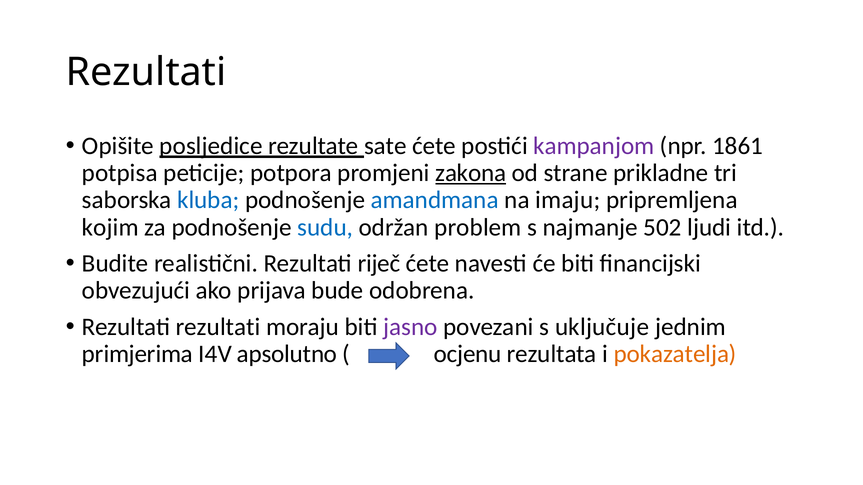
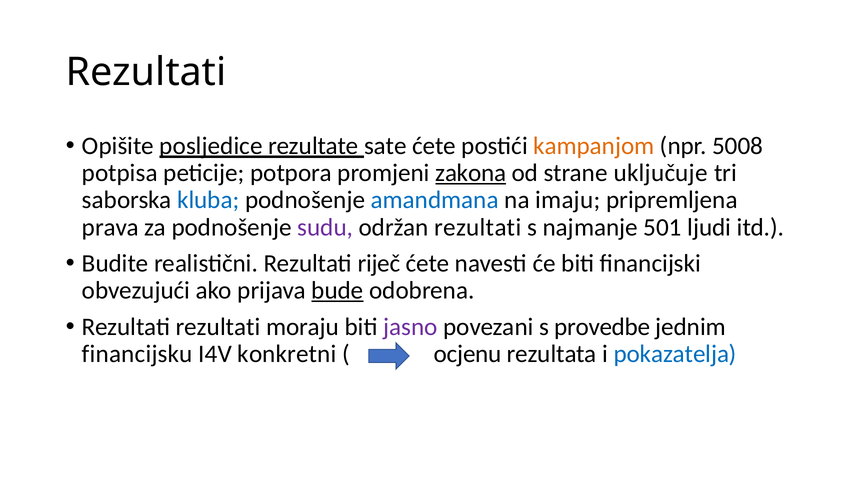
kampanjom colour: purple -> orange (594, 146)
1861: 1861 -> 5008 (738, 146)
prikladne: prikladne -> uključuje (661, 173)
kojim: kojim -> prava (110, 227)
sudu colour: blue -> purple (325, 227)
održan problem: problem -> rezultati (478, 227)
502: 502 -> 501 (663, 227)
bude underline: none -> present (337, 291)
uključuje: uključuje -> provedbe (602, 327)
primjerima: primjerima -> financijsku (137, 354)
apsolutno: apsolutno -> konkretni (287, 354)
pokazatelja colour: orange -> blue (675, 354)
